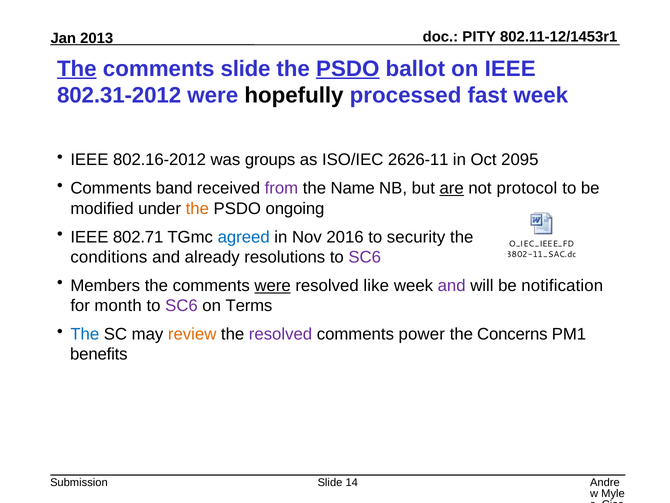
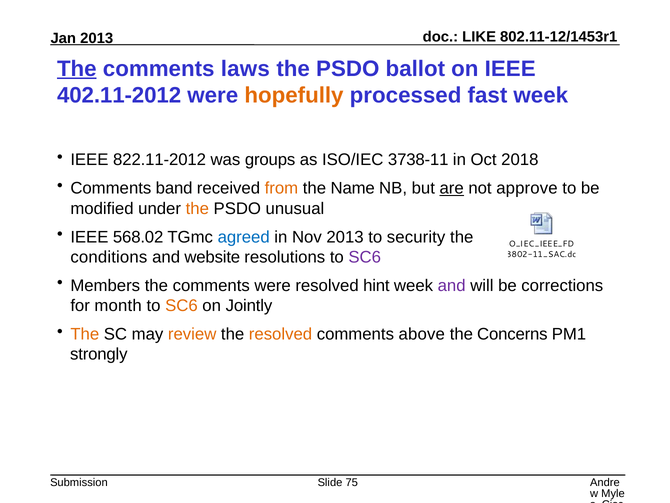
PITY: PITY -> LIKE (479, 37)
comments slide: slide -> laws (245, 69)
PSDO underline: present -> none (348, 69)
802.31-2012: 802.31-2012 -> 402.11-2012 (119, 95)
hopefully colour: black -> orange (294, 95)
802.16-2012: 802.16-2012 -> 822.11-2012 (160, 160)
2626-11: 2626-11 -> 3738-11 (418, 160)
2095: 2095 -> 2018 (520, 160)
from colour: purple -> orange (281, 188)
protocol: protocol -> approve (527, 188)
ongoing: ongoing -> unusual (295, 208)
802.71: 802.71 -> 568.02 (138, 237)
Nov 2016: 2016 -> 2013 (345, 237)
already: already -> website (212, 257)
were underline: present -> none (273, 285)
like: like -> hint (376, 285)
notification: notification -> corrections (562, 285)
SC6 colour: purple -> orange (181, 306)
Terms: Terms -> Jointly (249, 306)
The colour: blue -> orange (85, 334)
resolved colour: purple -> orange (281, 334)
power: power -> above (422, 334)
benefits: benefits -> strongly (99, 354)
14: 14 -> 75 (352, 482)
